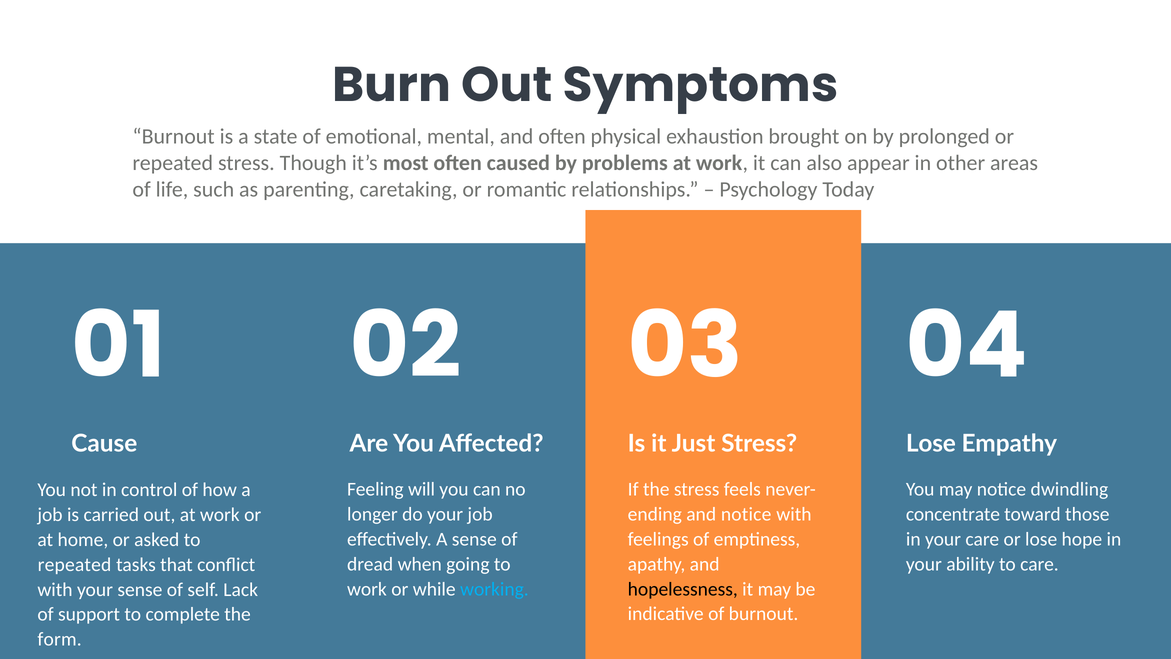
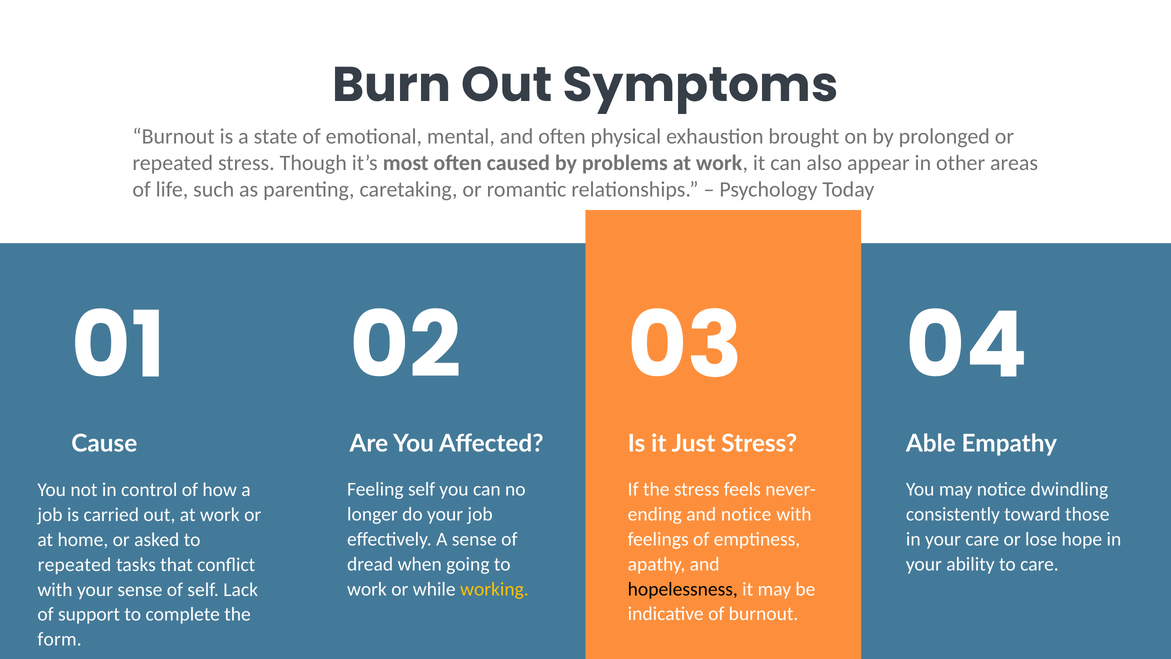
Lose: Lose -> Able (931, 443)
Feeling will: will -> self (422, 489)
concentrate: concentrate -> consistently (953, 514)
working colour: light blue -> yellow (494, 589)
